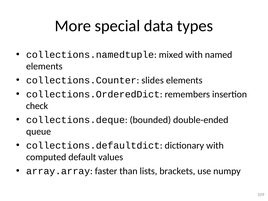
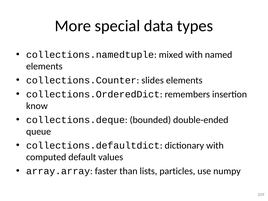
check: check -> know (37, 106)
brackets: brackets -> particles (177, 171)
